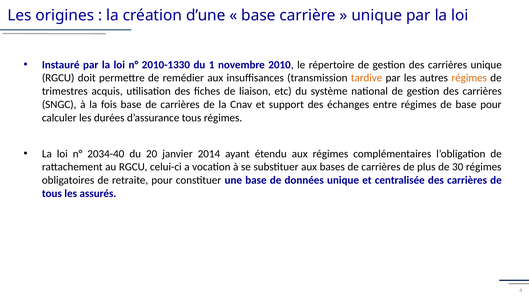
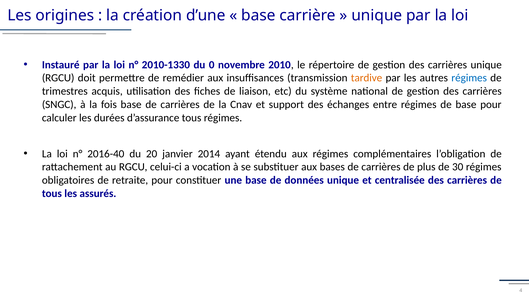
1: 1 -> 0 (212, 65)
régimes colour: orange -> blue (469, 78)
2034-40: 2034-40 -> 2016-40 (106, 154)
